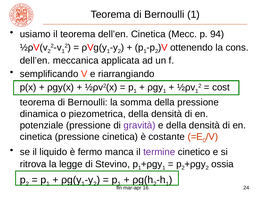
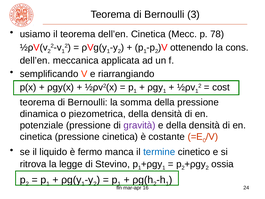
Bernoulli 1: 1 -> 3 (194, 15)
94: 94 -> 78 (217, 34)
termine colour: purple -> blue (159, 152)
